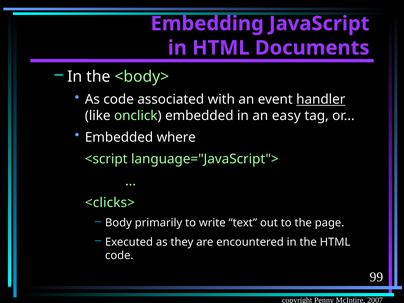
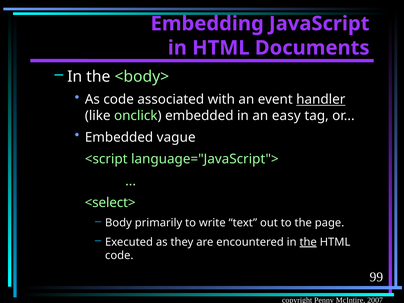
where: where -> vague (176, 137)
<clicks>: <clicks> -> <select> (110, 203)
the underline: none -> present (308, 242)
